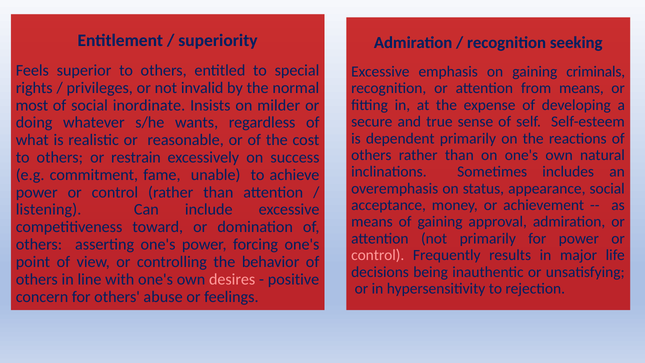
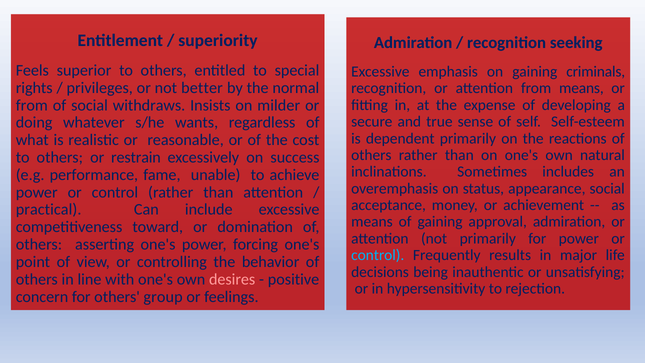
invalid: invalid -> better (202, 88)
most: most -> from (32, 105)
inordinate: inordinate -> withdraws (149, 105)
commitment: commitment -> performance (94, 175)
listening: listening -> practical (49, 210)
control colour: pink -> light blue (378, 255)
abuse: abuse -> group (163, 297)
